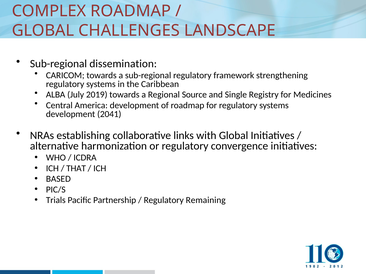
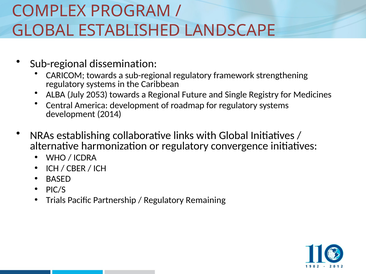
COMPLEX ROADMAP: ROADMAP -> PROGRAM (131, 11)
CHALLENGES: CHALLENGES -> ESTABLISHED (129, 31)
2019: 2019 -> 2053 (97, 95)
Source: Source -> Future (194, 95)
2041: 2041 -> 2014 (109, 114)
THAT: THAT -> CBER (76, 169)
